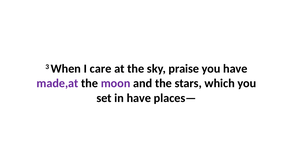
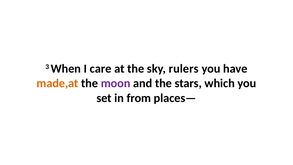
praise: praise -> rulers (184, 69)
made,at colour: purple -> orange (57, 83)
in have: have -> from (139, 98)
